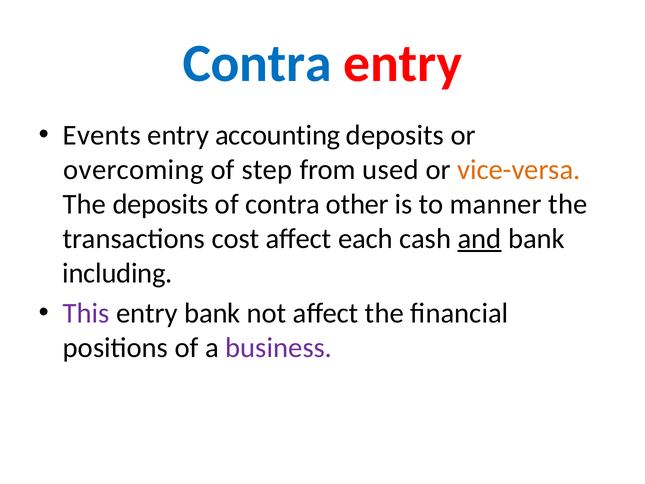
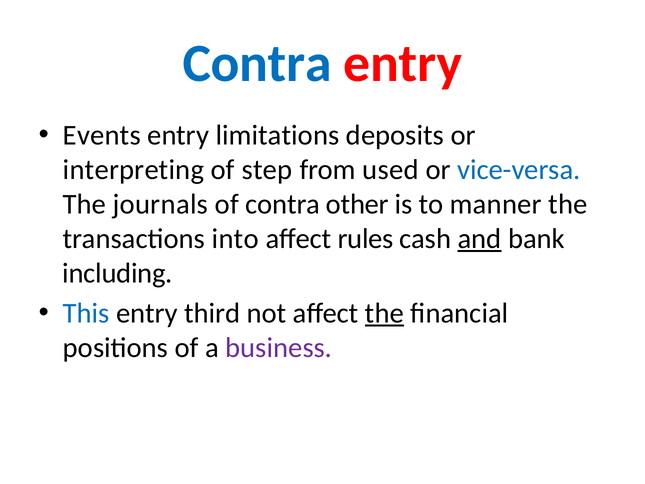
accounting: accounting -> limitations (277, 135)
overcoming: overcoming -> interpreting (134, 170)
vice-versa colour: orange -> blue (519, 170)
The deposits: deposits -> journals (160, 204)
cost: cost -> into (235, 239)
each: each -> rules (366, 239)
This colour: purple -> blue (86, 313)
entry bank: bank -> third (212, 313)
the underline: none -> present (384, 313)
